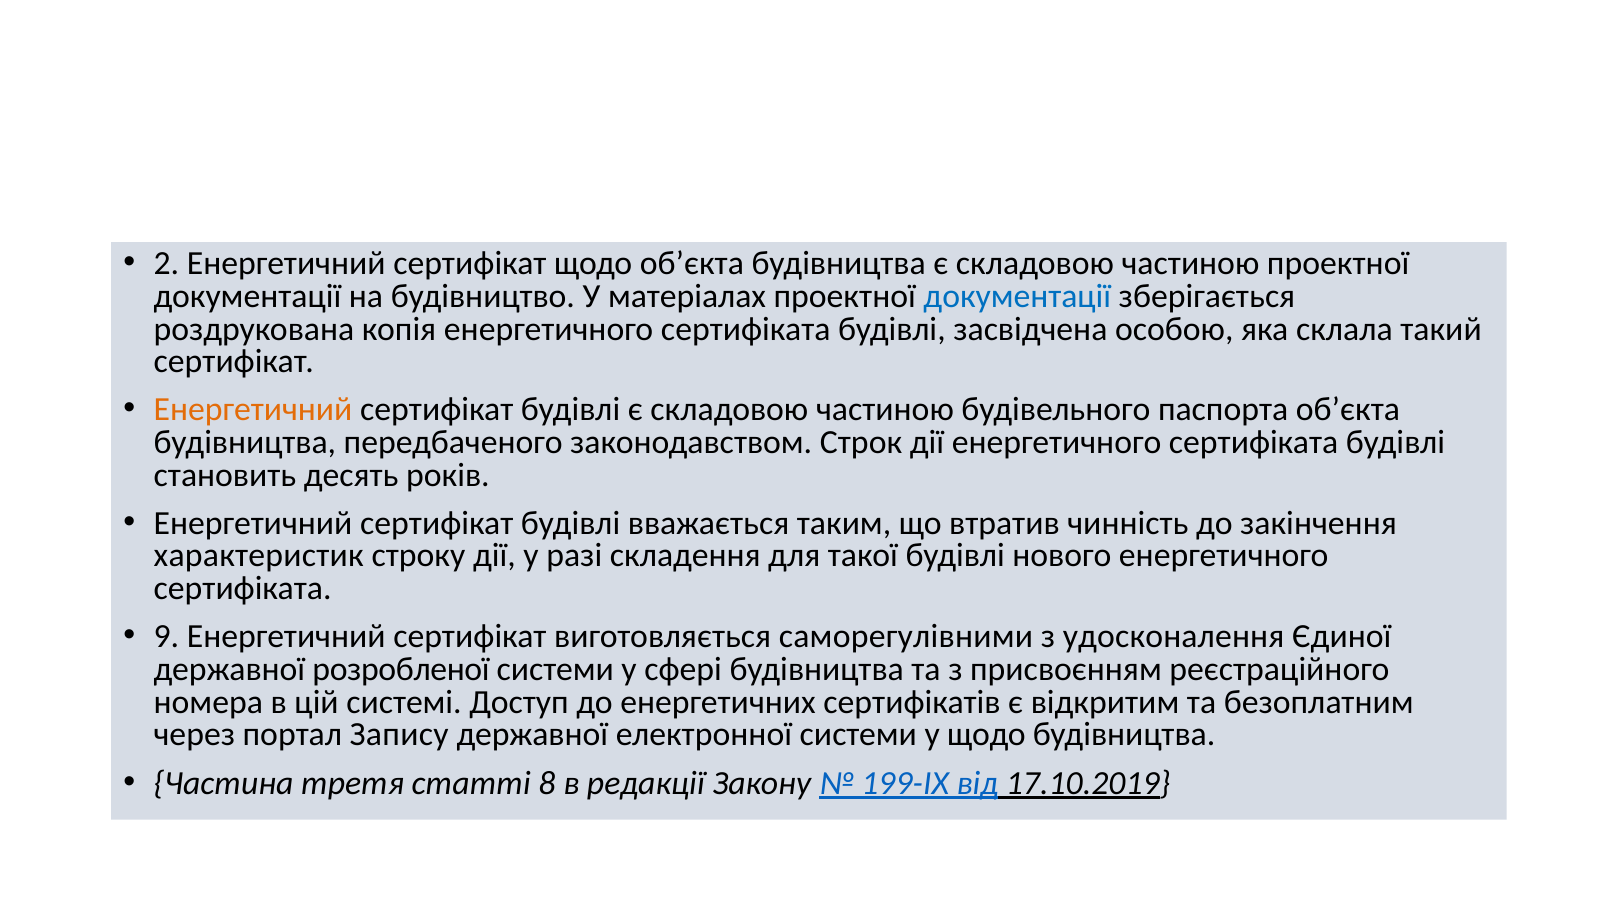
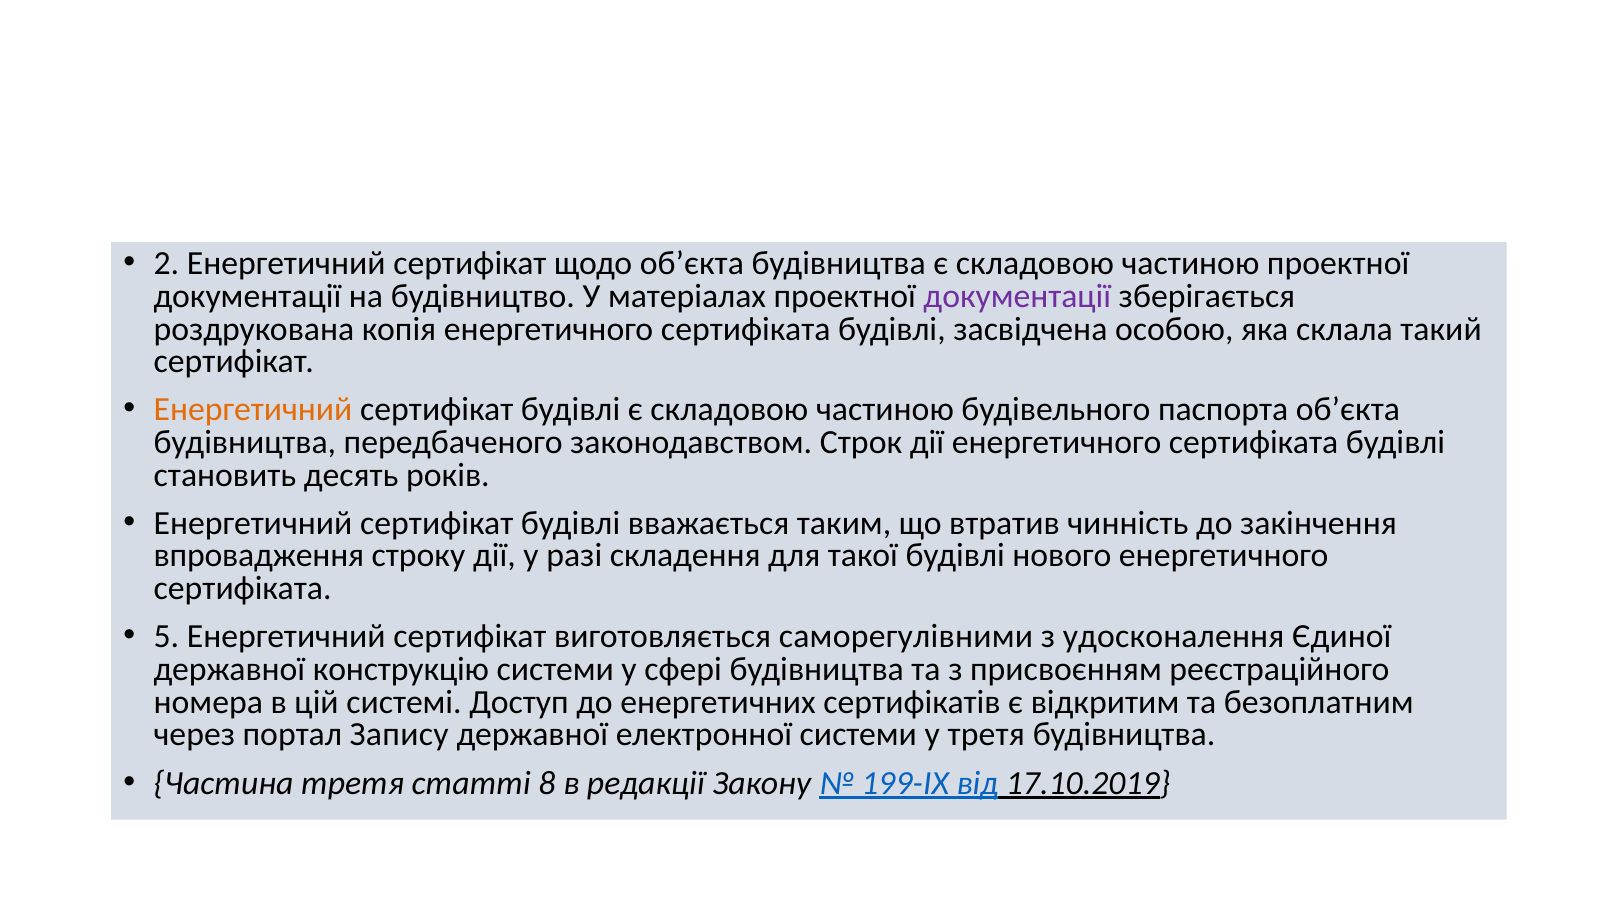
документації colour: blue -> purple (1017, 296)
характеристик: характеристик -> впровадження (259, 556)
9: 9 -> 5 (166, 637)
розробленої: розробленої -> конструкцію (401, 669)
у щодо: щодо -> третя (986, 735)
